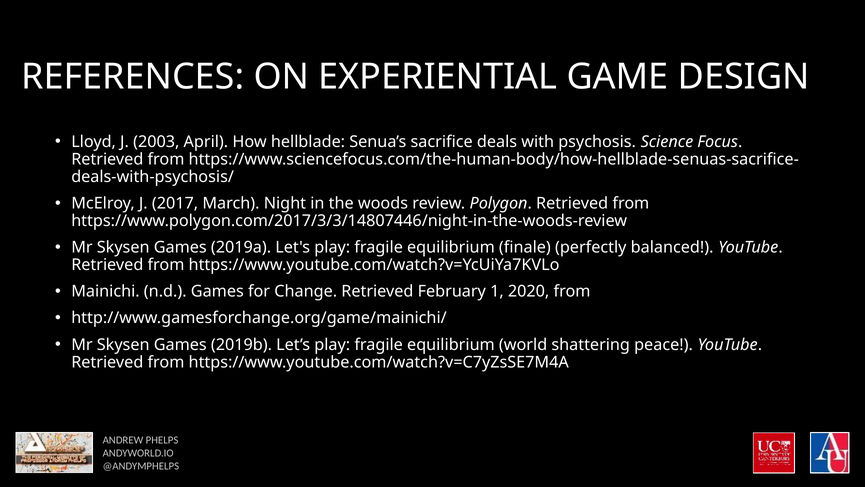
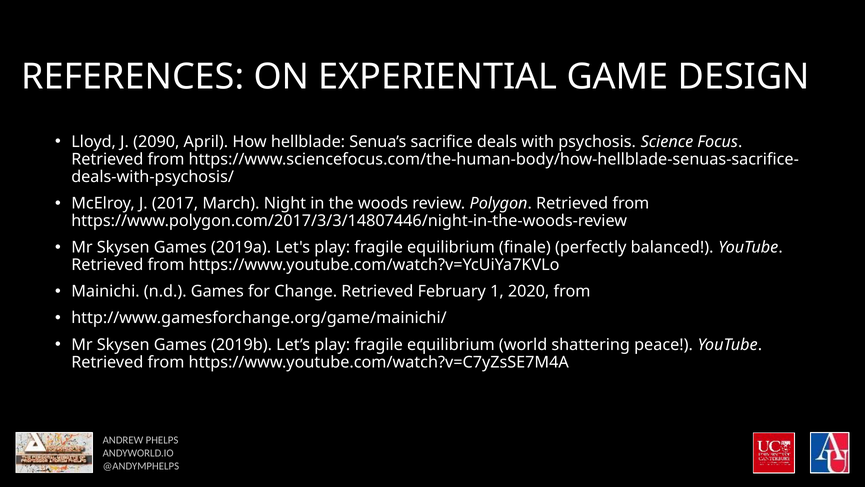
2003: 2003 -> 2090 (156, 142)
